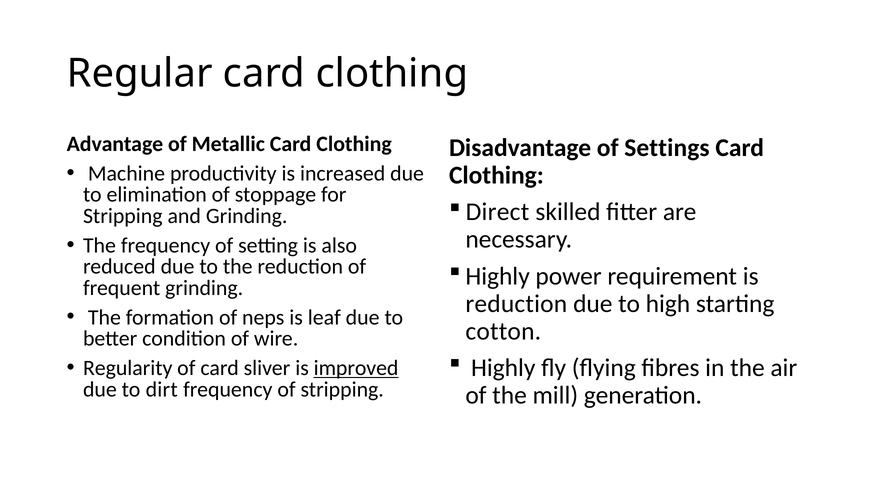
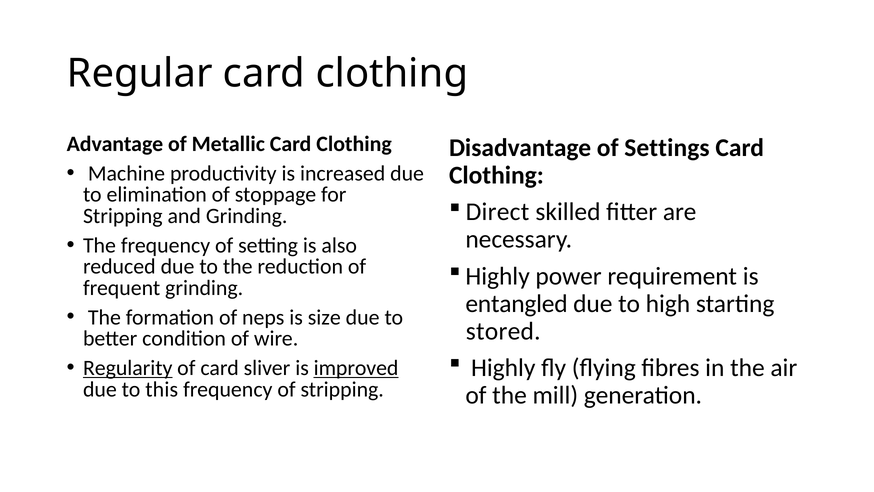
reduction: reduction -> entangled (517, 303)
leaf: leaf -> size (324, 317)
cotton: cotton -> stored (503, 331)
Regularity underline: none -> present (128, 368)
dirt: dirt -> this (162, 389)
